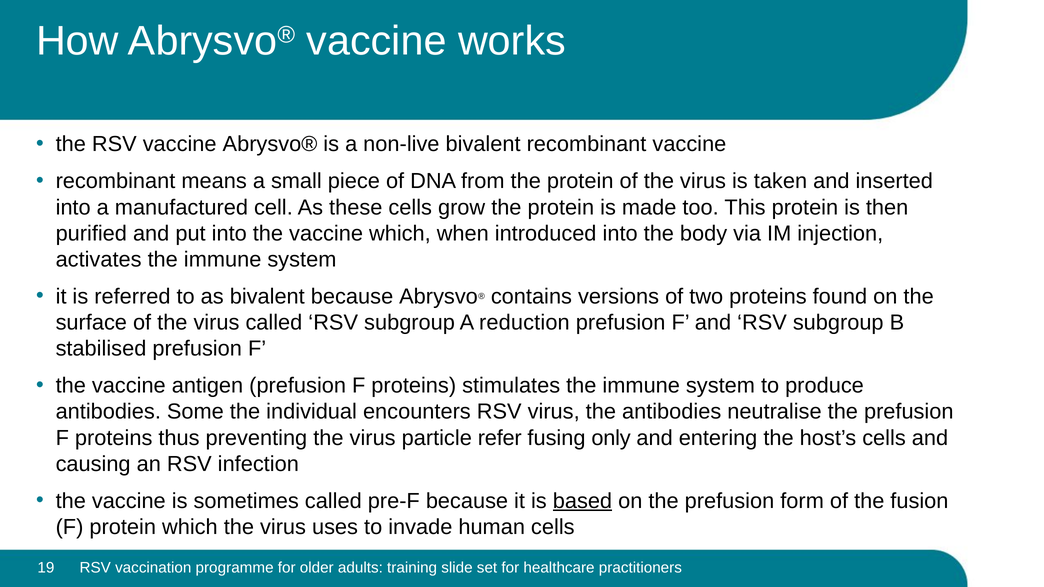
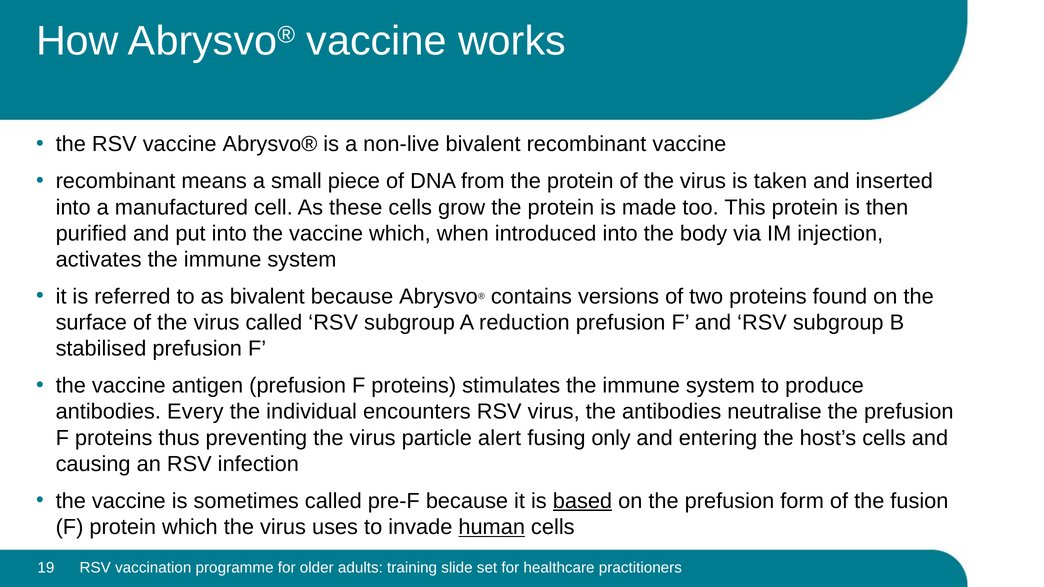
Some: Some -> Every (195, 412)
refer: refer -> alert (500, 438)
human underline: none -> present (492, 527)
